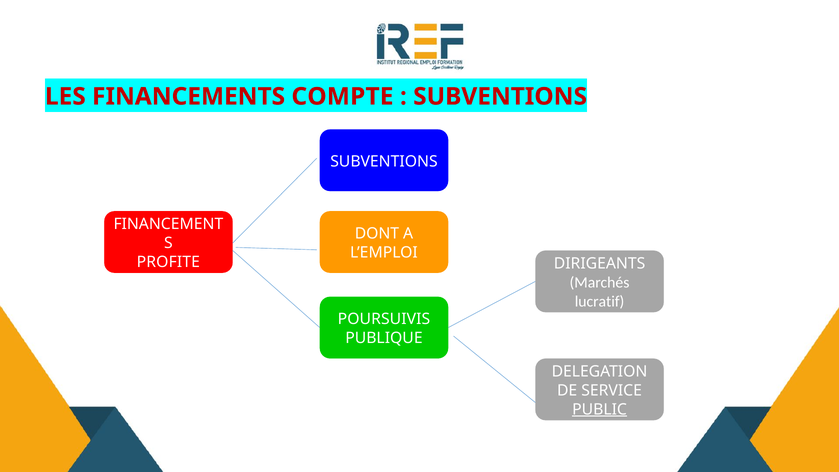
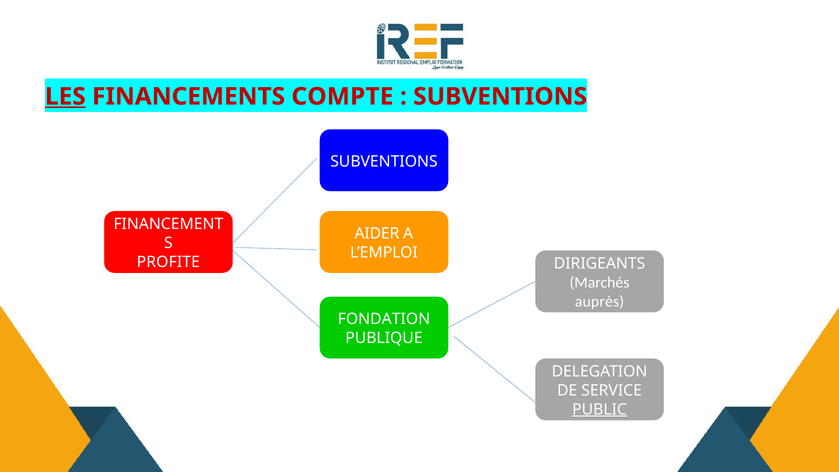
LES underline: none -> present (65, 97)
DONT: DONT -> AIDER (377, 234)
lucratif: lucratif -> auprès (599, 301)
POURSUIVIS: POURSUIVIS -> FONDATION (384, 319)
